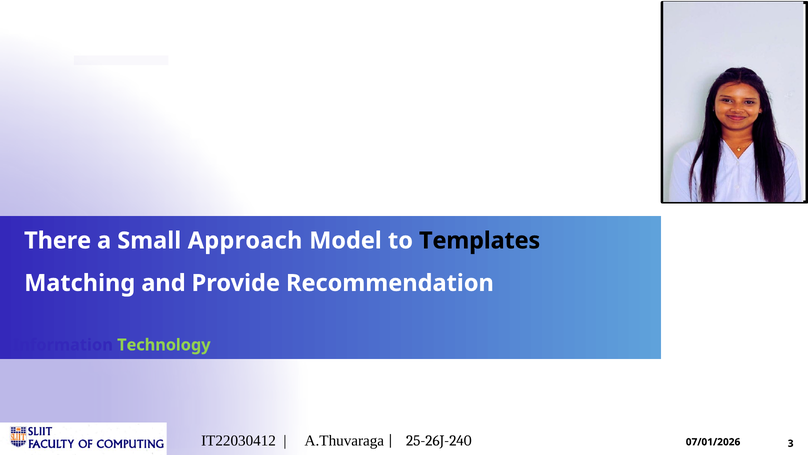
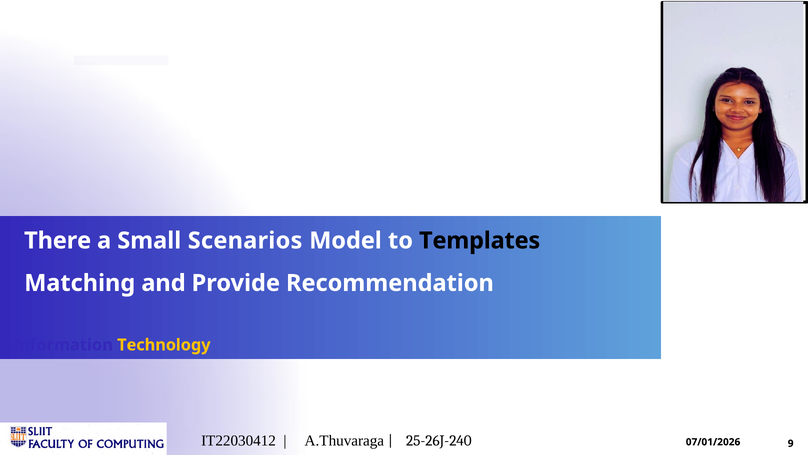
Approach: Approach -> Scenarios (245, 240)
Technology colour: light green -> yellow (164, 345)
3: 3 -> 9 (791, 443)
